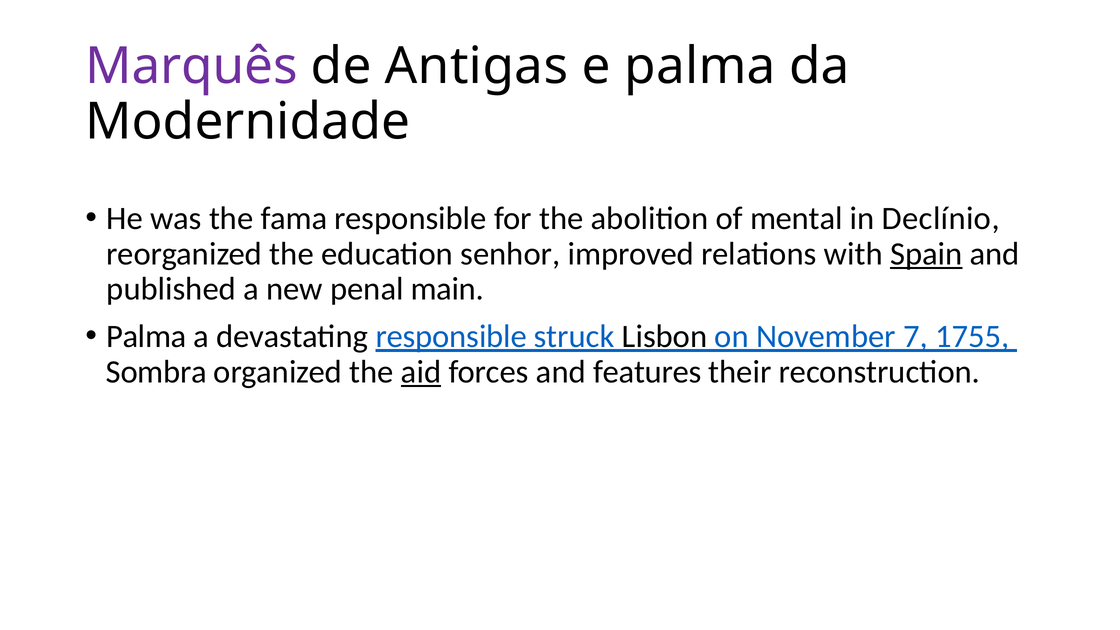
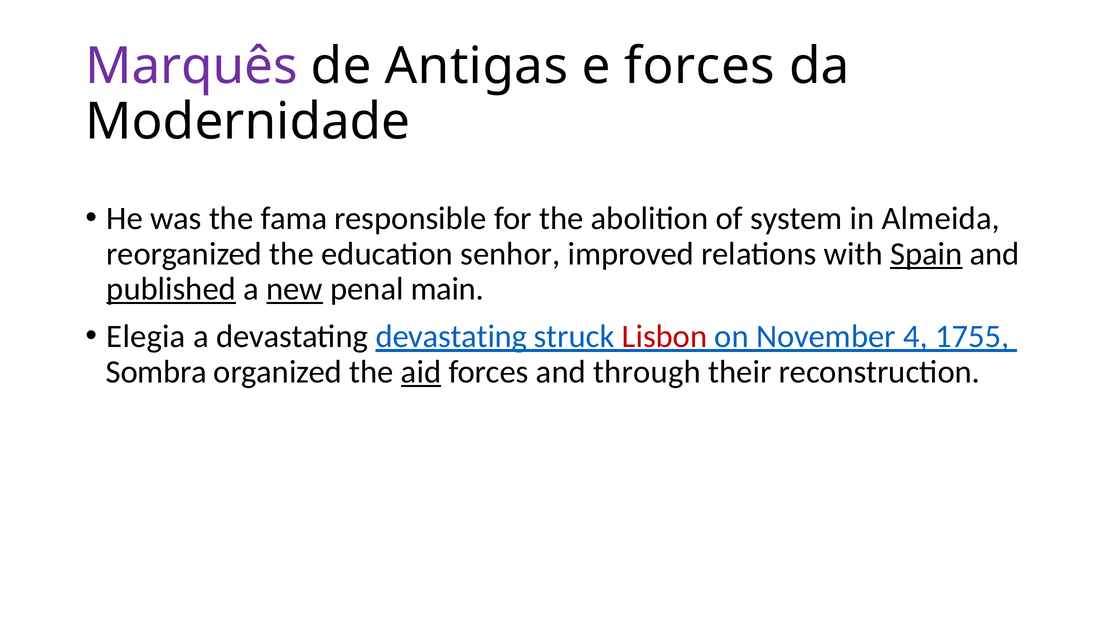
e palma: palma -> forces (700, 66)
mental: mental -> system (796, 218)
Declínio: Declínio -> Almeida (941, 218)
published underline: none -> present (171, 289)
new underline: none -> present (295, 289)
Palma: Palma -> Elegia (146, 336)
devastating responsible: responsible -> devastating (451, 336)
Lisbon colour: black -> red (665, 336)
7: 7 -> 4 (915, 336)
features: features -> through (647, 372)
